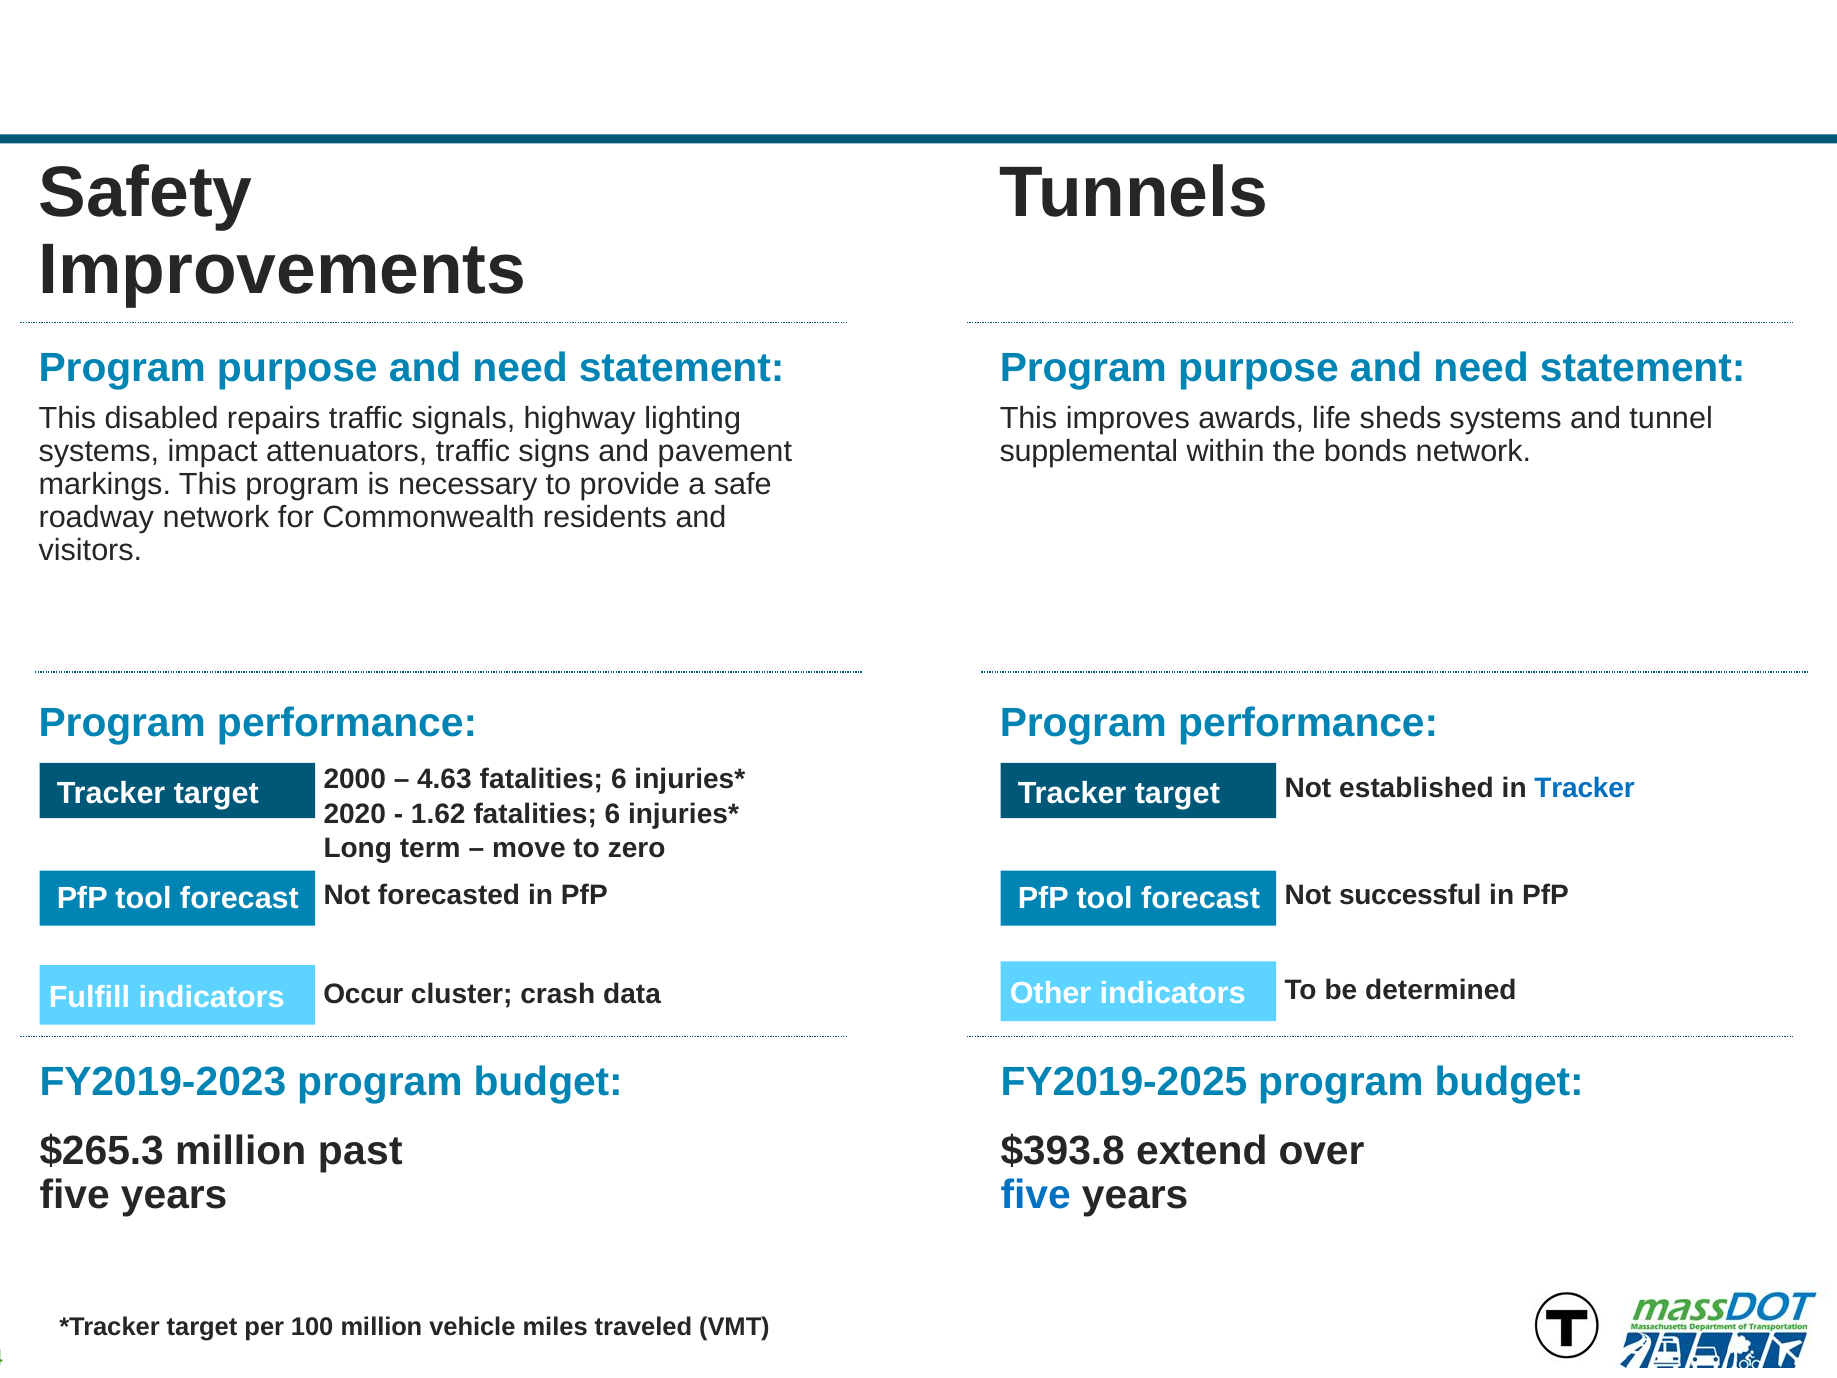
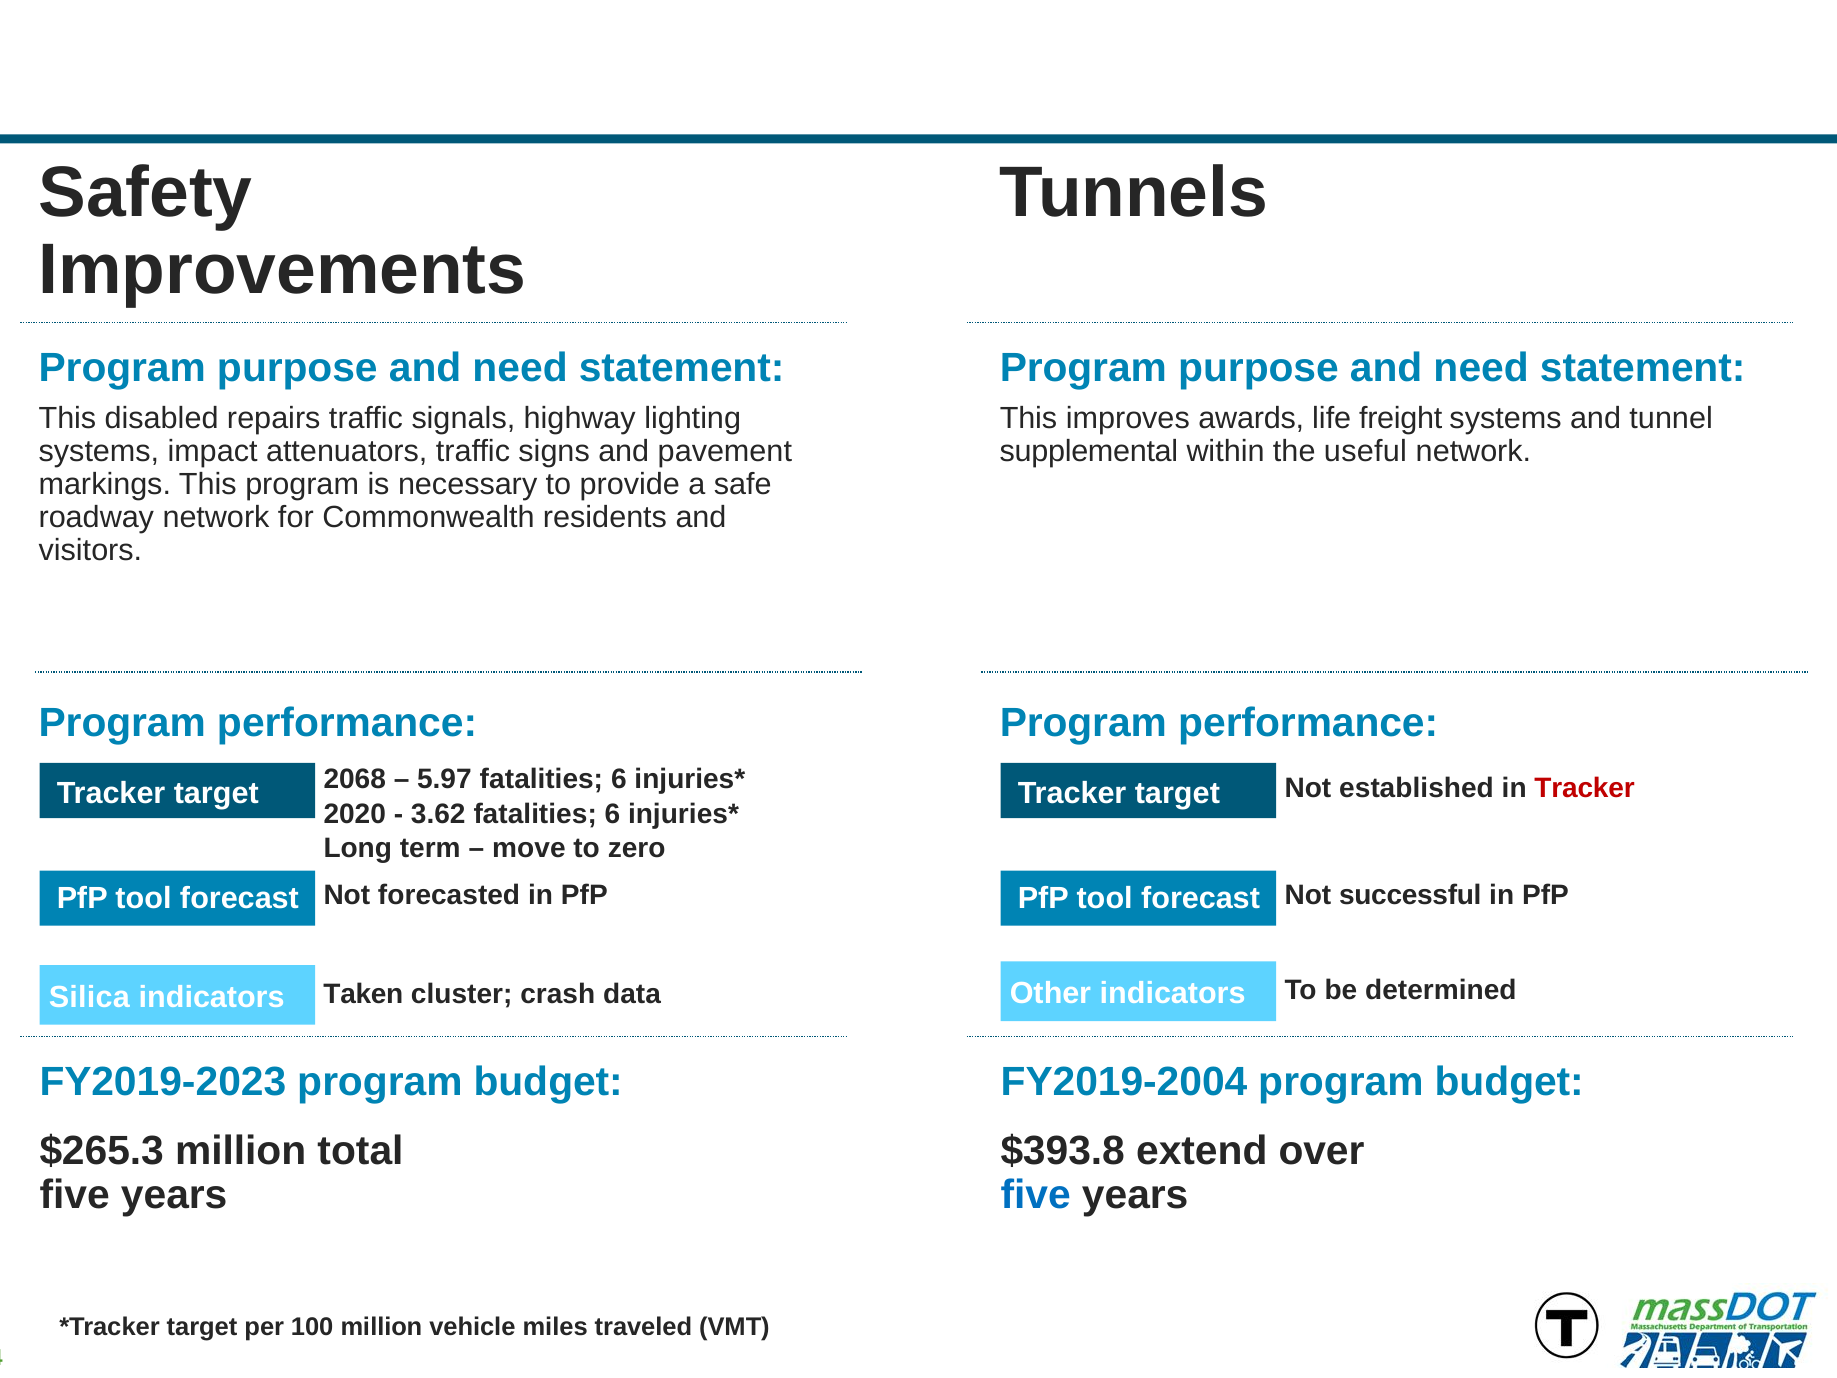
sheds: sheds -> freight (1401, 418)
bonds: bonds -> useful (1365, 451)
2000: 2000 -> 2068 (355, 779)
4.63: 4.63 -> 5.97 (444, 779)
Tracker colour: blue -> red (1585, 788)
1.62: 1.62 -> 3.62 (438, 814)
Fulfill: Fulfill -> Silica (89, 997)
Occur: Occur -> Taken (363, 994)
FY2019-2025: FY2019-2025 -> FY2019-2004 (1124, 1082)
past: past -> total (360, 1151)
